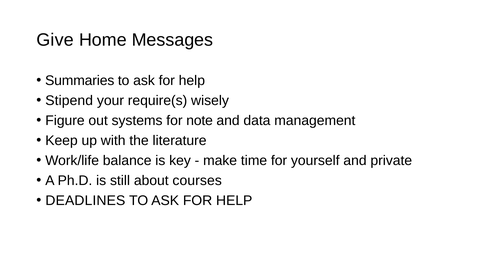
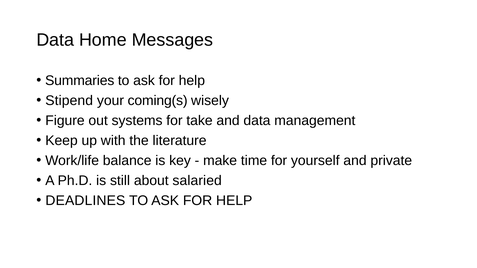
Give: Give -> Data (55, 40)
require(s: require(s -> coming(s (158, 101)
note: note -> take (200, 121)
courses: courses -> salaried (197, 181)
